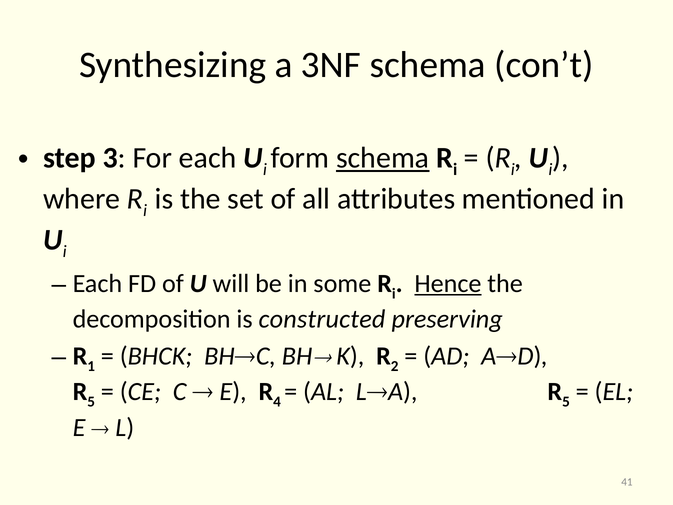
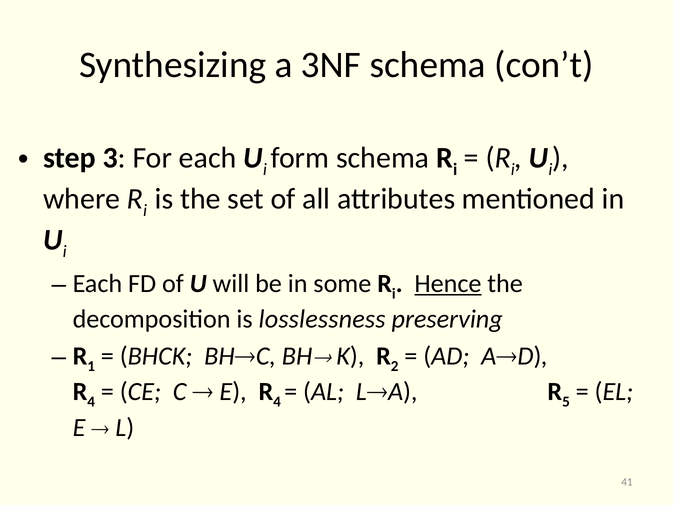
schema underline: present -> none (383, 158)
constructed: constructed -> losslessness (322, 319)
5: 5 -> 4 (91, 402)
